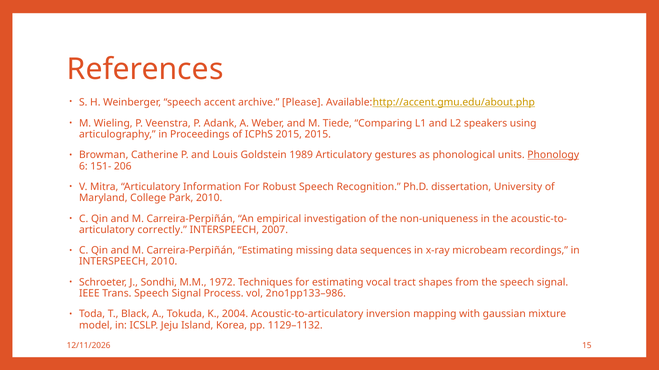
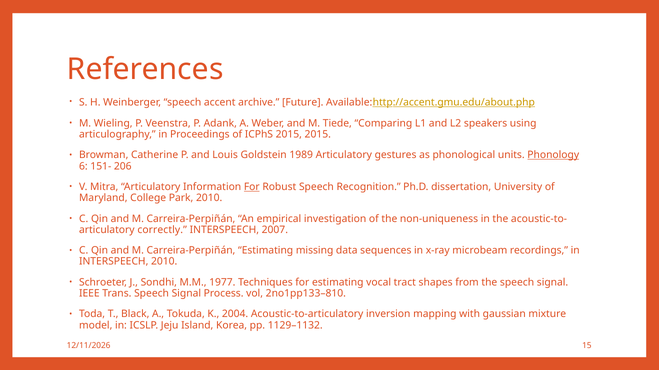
Please: Please -> Future (303, 102)
For underline: none -> present (252, 187)
1972: 1972 -> 1977 (222, 283)
2no1pp133–986: 2no1pp133–986 -> 2no1pp133–810 (306, 294)
